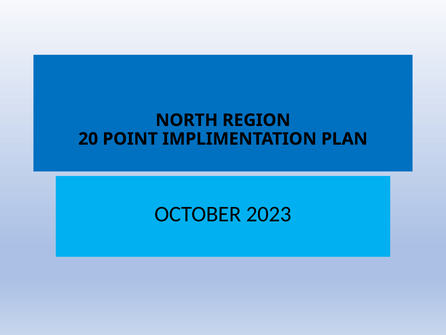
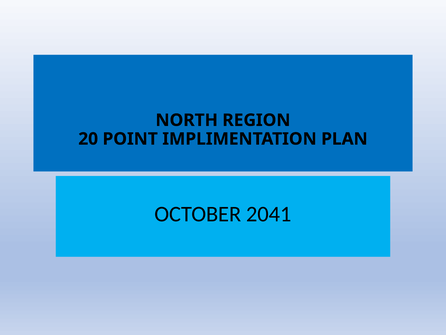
2023: 2023 -> 2041 (269, 214)
